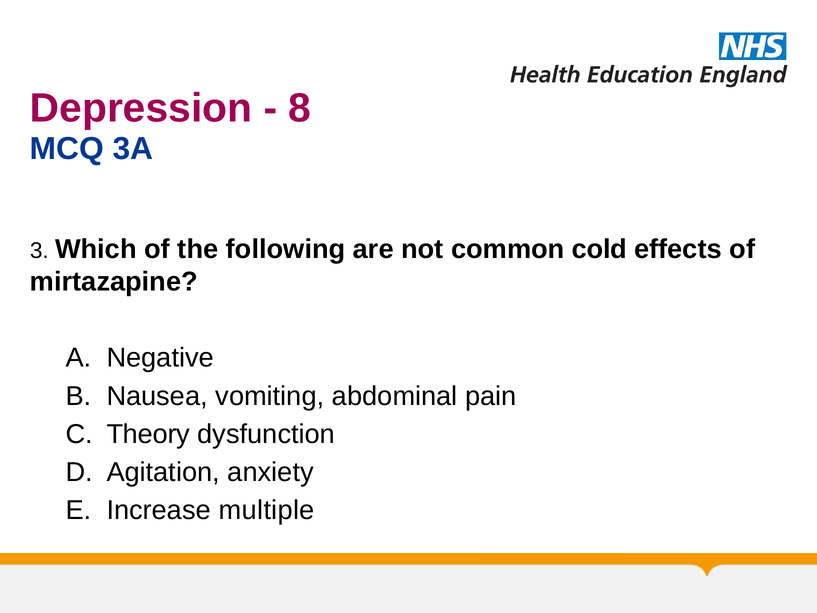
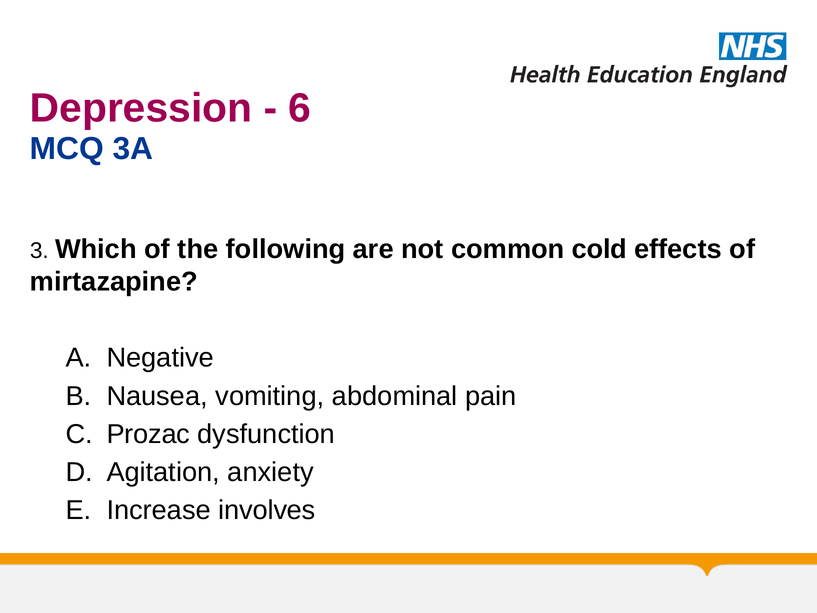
8: 8 -> 6 (300, 108)
Theory: Theory -> Prozac (148, 434)
multiple: multiple -> involves (267, 510)
